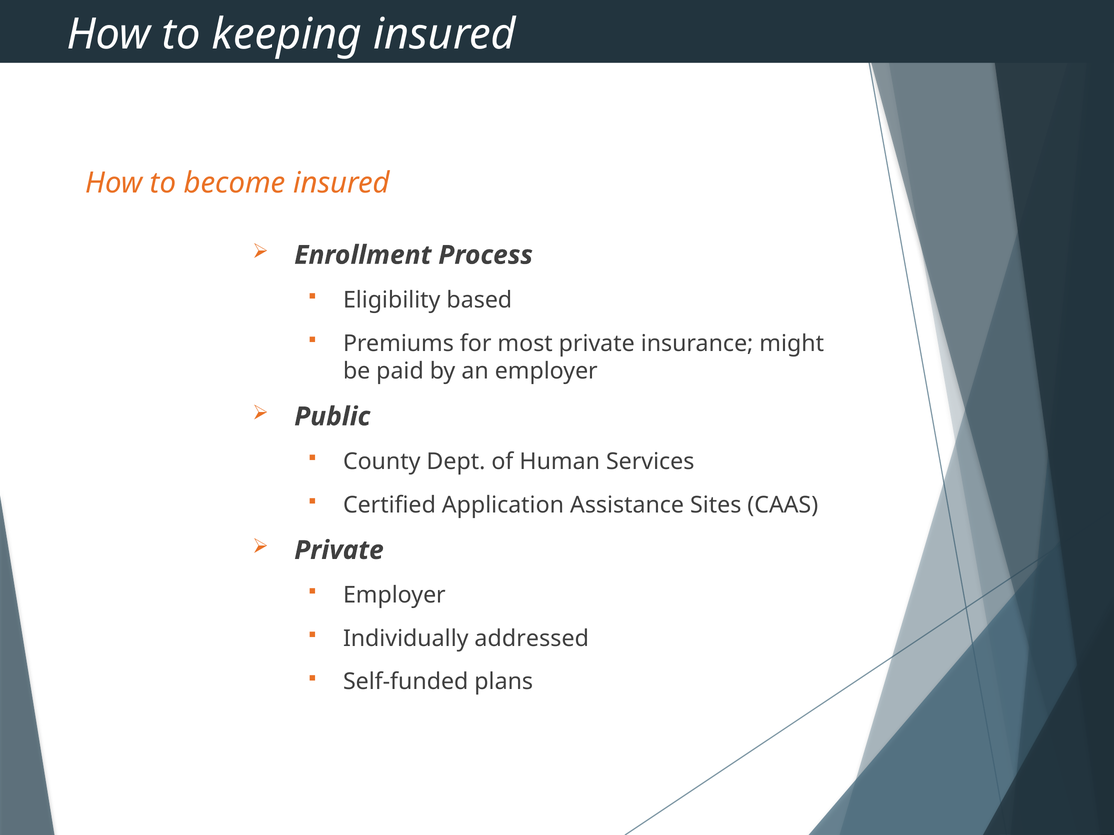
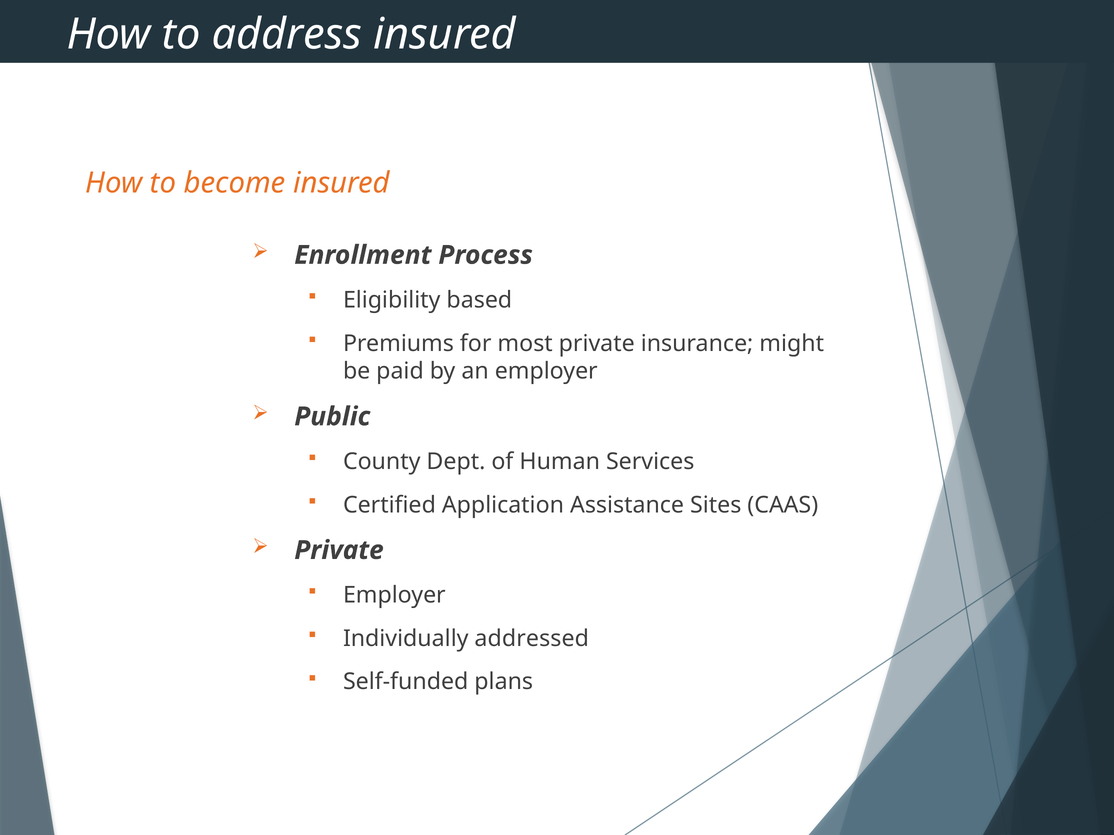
keeping: keeping -> address (287, 34)
